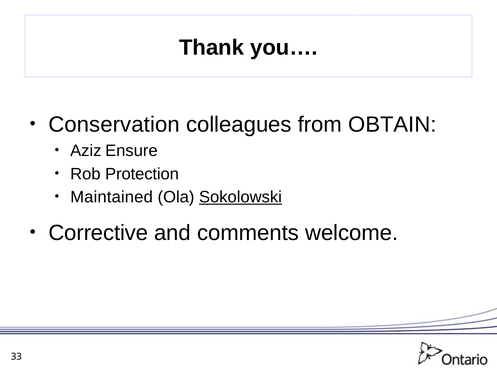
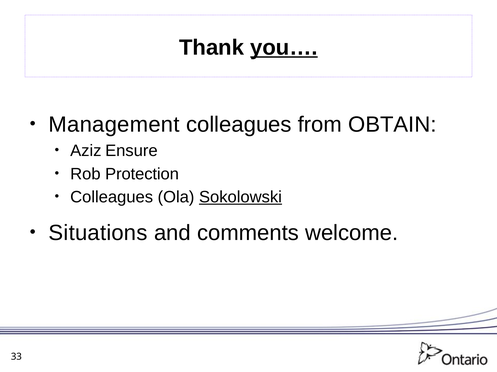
you… underline: none -> present (284, 48)
Conservation: Conservation -> Management (114, 125)
Maintained: Maintained -> Colleagues (112, 197)
Corrective: Corrective -> Situations (98, 233)
